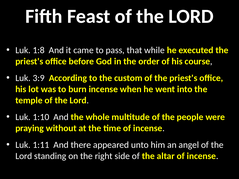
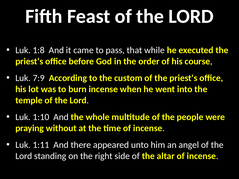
3:9: 3:9 -> 7:9 (39, 78)
